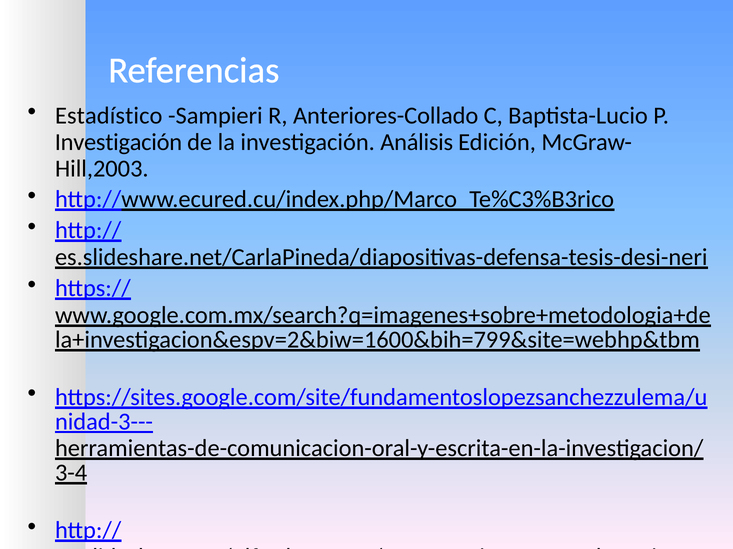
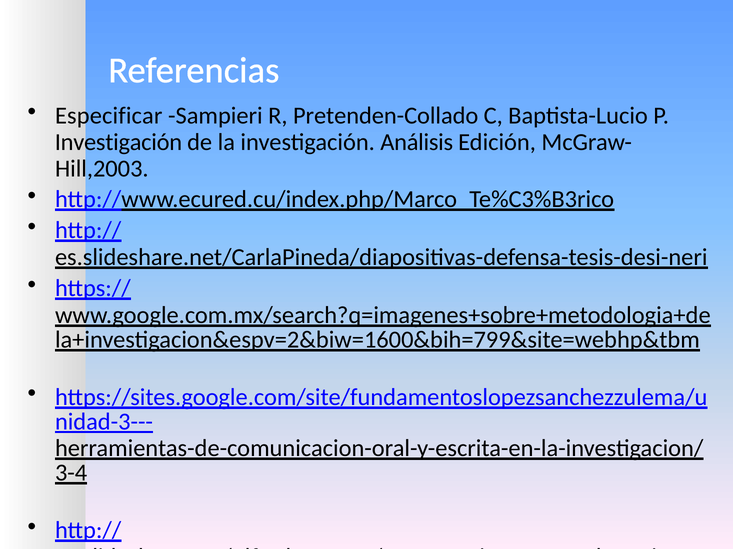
Estadístico: Estadístico -> Especificar (109, 116)
Anteriores-Collado: Anteriores-Collado -> Pretenden-Collado (386, 116)
